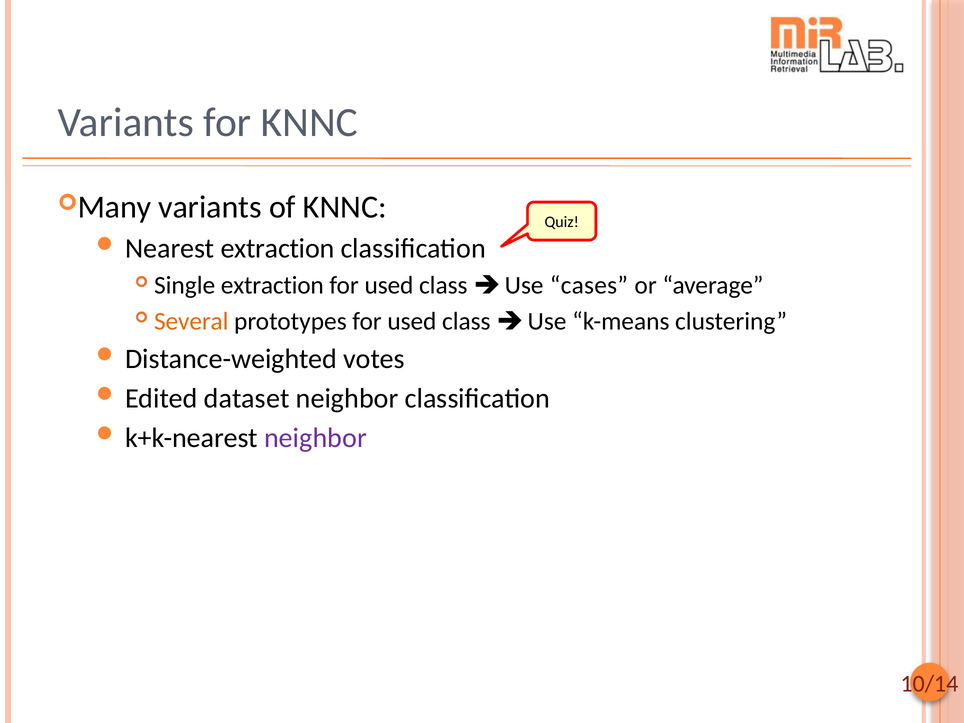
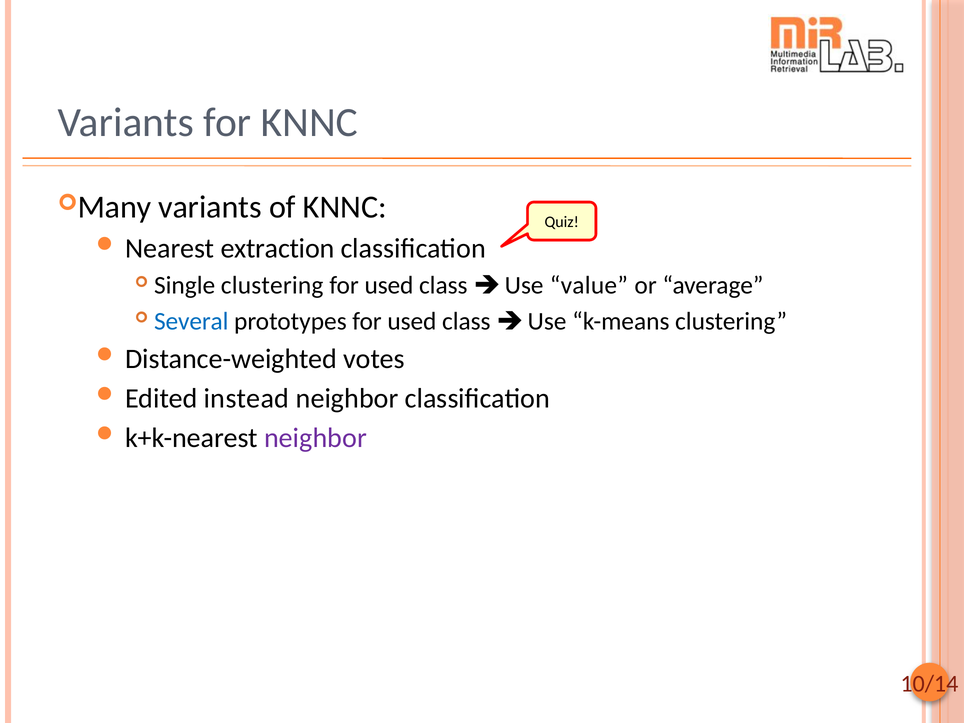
Single extraction: extraction -> clustering (272, 286)
cases: cases -> value (589, 286)
Several colour: orange -> blue (191, 321)
dataset: dataset -> instead (246, 398)
